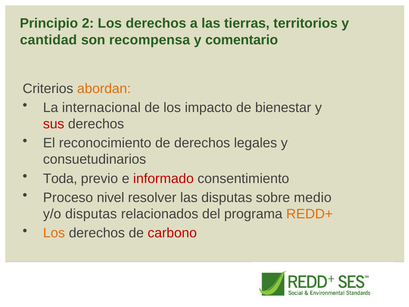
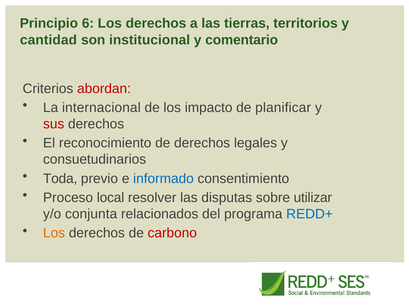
2: 2 -> 6 (88, 23)
recompensa: recompensa -> institucional (150, 40)
abordan colour: orange -> red (104, 88)
bienestar: bienestar -> planificar (283, 108)
informado colour: red -> blue (163, 178)
nivel: nivel -> local (111, 197)
medio: medio -> utilizar (313, 197)
y/o disputas: disputas -> conjunta (91, 214)
REDD+ colour: orange -> blue (310, 214)
